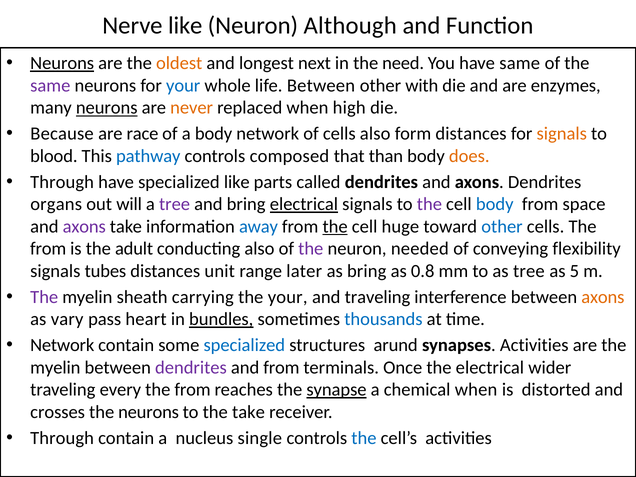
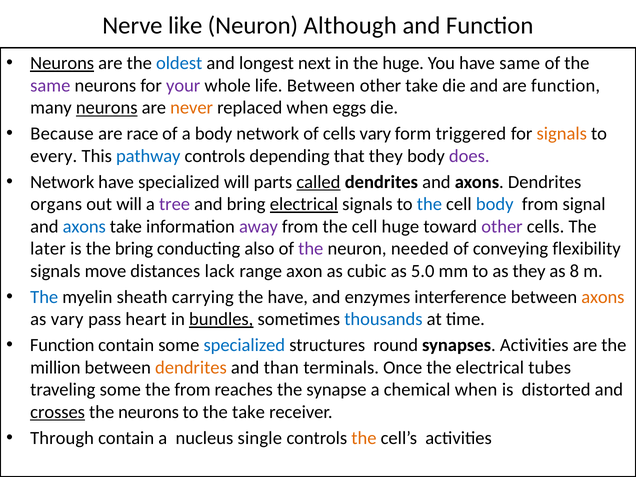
oldest colour: orange -> blue (179, 63)
the need: need -> huge (403, 63)
your colour: blue -> purple (183, 86)
other with: with -> take (422, 86)
are enzymes: enzymes -> function (566, 86)
high: high -> eggs (349, 108)
cells also: also -> vary (375, 134)
form distances: distances -> triggered (471, 134)
blood: blood -> every (54, 156)
composed: composed -> depending (290, 156)
that than: than -> they (386, 156)
does colour: orange -> purple (469, 156)
Through: Through -> Network (62, 182)
specialized like: like -> will (237, 182)
called underline: none -> present (318, 182)
the colour: purple -> blue (429, 204)
space: space -> signal (584, 204)
axons colour: purple -> blue (84, 227)
away colour: blue -> purple (258, 227)
the underline: present -> none (335, 227)
other colour: blue -> purple (502, 227)
from: from -> later (48, 249)
the adult: adult -> bring (134, 249)
tubes: tubes -> move (105, 271)
unit: unit -> lack (220, 271)
later: later -> axon (304, 271)
as bring: bring -> cubic (367, 271)
0.8: 0.8 -> 5.0 (423, 271)
as tree: tree -> they (529, 271)
5: 5 -> 8 (574, 271)
The colour: purple -> blue (44, 297)
the your: your -> have (288, 297)
and traveling: traveling -> enzymes (377, 297)
Network: Network -> Function (62, 345)
arund: arund -> round (396, 345)
myelin: myelin -> million (55, 368)
dendrites colour: purple -> orange (191, 368)
and from: from -> than (281, 368)
wider: wider -> tubes (550, 368)
traveling every: every -> some (120, 390)
synapse underline: present -> none (336, 390)
crosses underline: none -> present (58, 412)
the colour: blue -> orange (364, 438)
